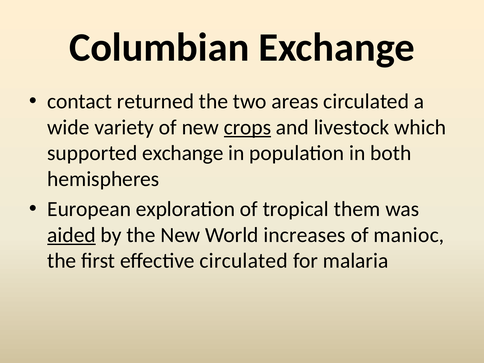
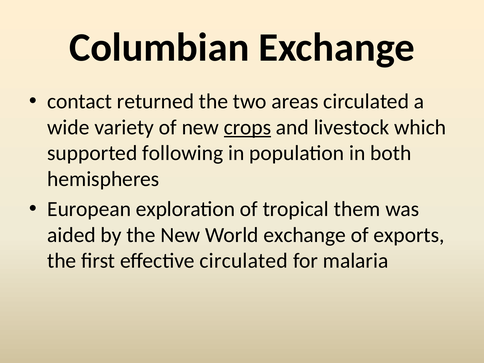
supported exchange: exchange -> following (183, 153)
aided underline: present -> none (71, 235)
World increases: increases -> exchange (305, 235)
manioc: manioc -> exports (409, 235)
